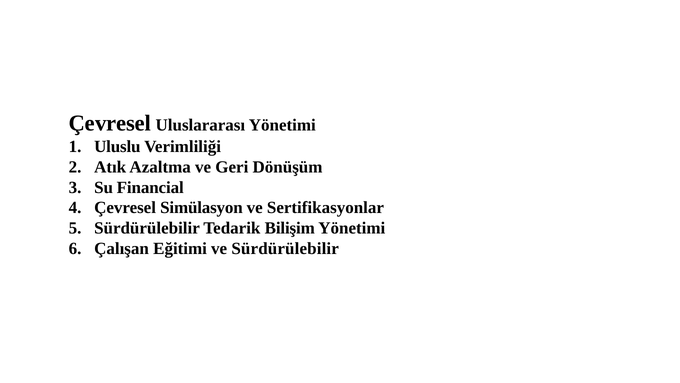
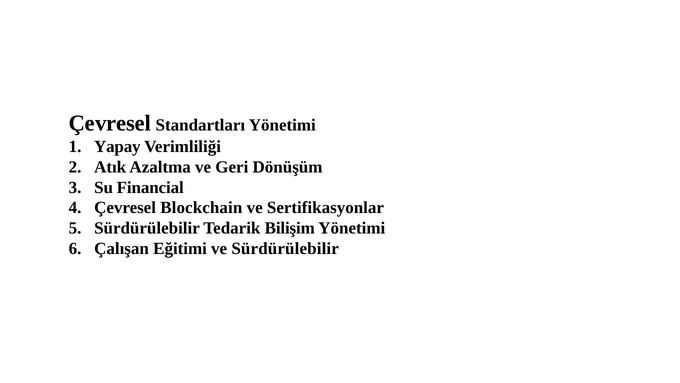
Uluslararası: Uluslararası -> Standartları (200, 125)
Uluslu: Uluslu -> Yapay (117, 146)
Simülasyon: Simülasyon -> Blockchain (201, 208)
